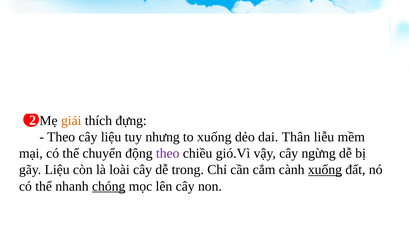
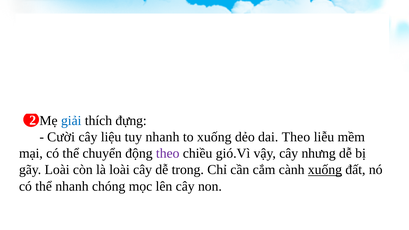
giải colour: orange -> blue (71, 121)
Theo: Theo -> Cười (61, 137)
tuy nhưng: nhưng -> nhanh (162, 137)
dai Thân: Thân -> Theo (296, 137)
cây ngừng: ngừng -> nhưng (319, 154)
gãy Liệu: Liệu -> Loài (57, 170)
chóng underline: present -> none (109, 186)
